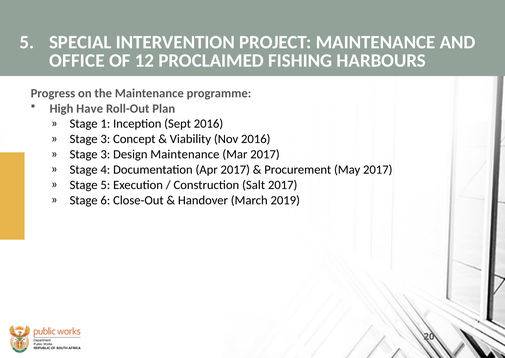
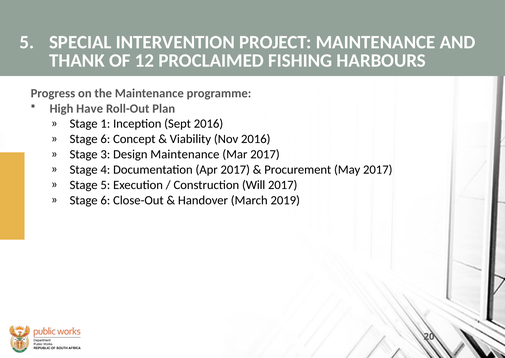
OFFICE: OFFICE -> THANK (77, 61)
3: 3 -> 6 (105, 139)
Salt: Salt -> Will (254, 185)
